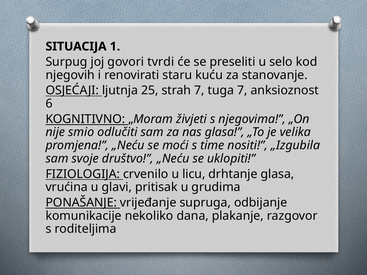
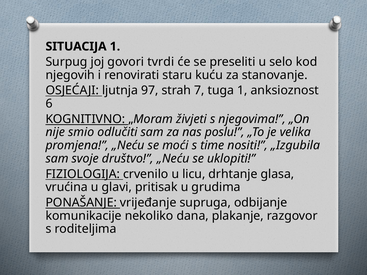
25: 25 -> 97 (150, 91)
tuga 7: 7 -> 1 (242, 91)
nas glasa: glasa -> poslu (225, 132)
